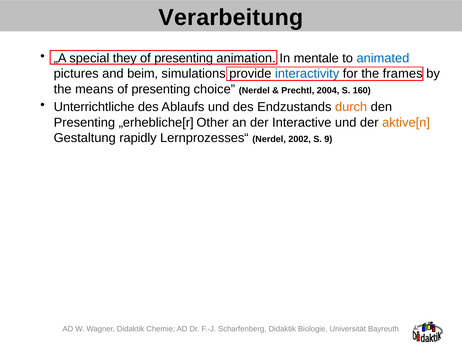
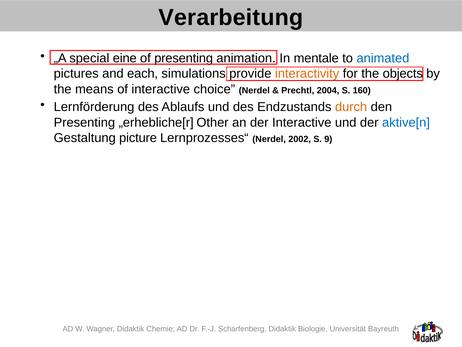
they: they -> eine (125, 58)
beim: beim -> each (143, 74)
interactivity colour: blue -> orange (307, 74)
frames: frames -> objects (403, 74)
means of presenting: presenting -> interactive (161, 89)
Unterrichtliche: Unterrichtliche -> Lernförderung (94, 107)
aktive[n colour: orange -> blue (406, 122)
rapidly: rapidly -> picture (138, 138)
